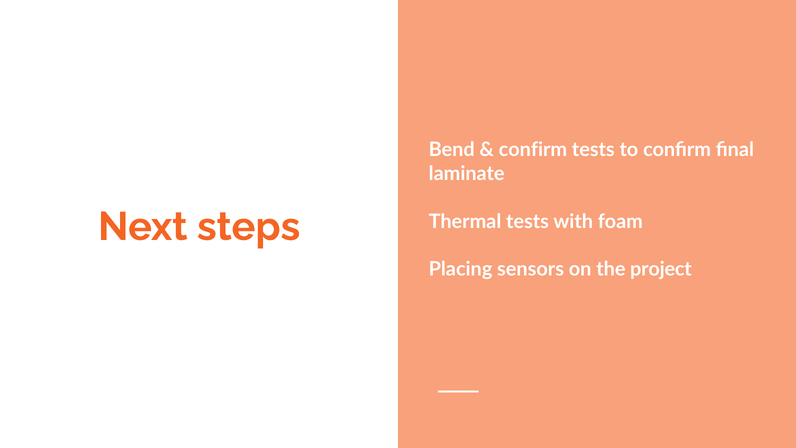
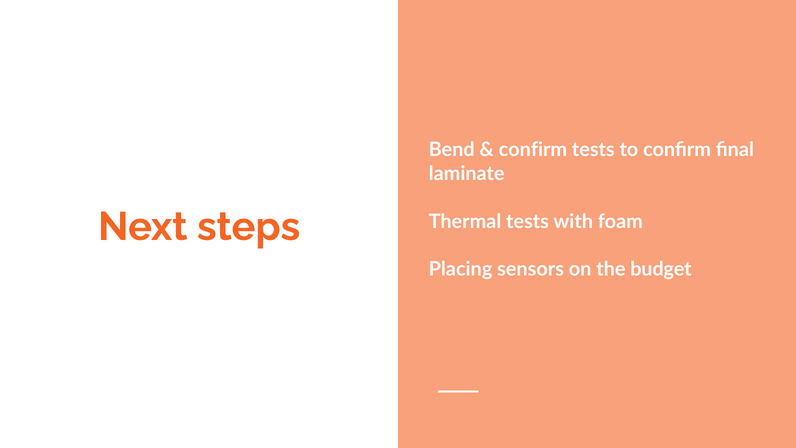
project: project -> budget (661, 269)
